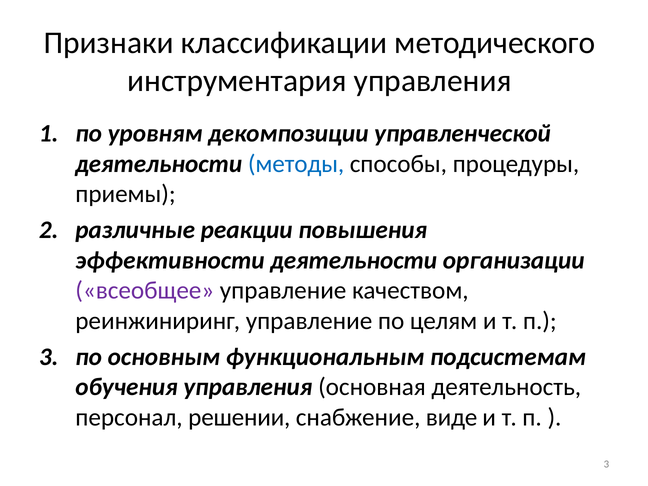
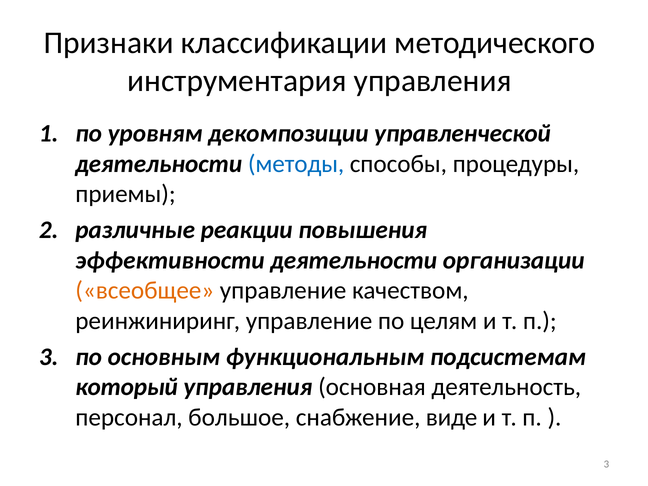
всеобщее colour: purple -> orange (145, 291)
обучения: обучения -> который (127, 387)
решении: решении -> большое (239, 417)
